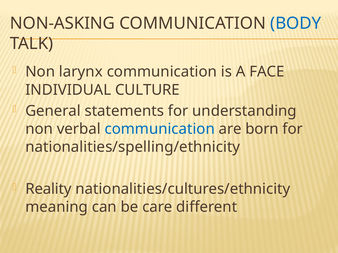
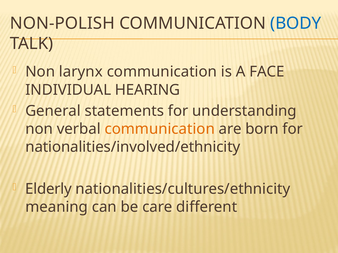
NON-ASKING: NON-ASKING -> NON-POLISH (62, 23)
CULTURE: CULTURE -> HEARING (147, 90)
communication colour: blue -> orange (160, 129)
nationalities/spelling/ethnicity: nationalities/spelling/ethnicity -> nationalities/involved/ethnicity (133, 147)
Reality: Reality -> Elderly (48, 189)
